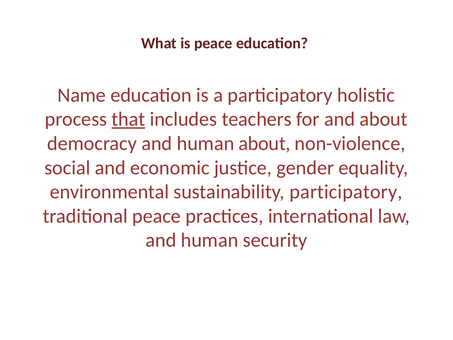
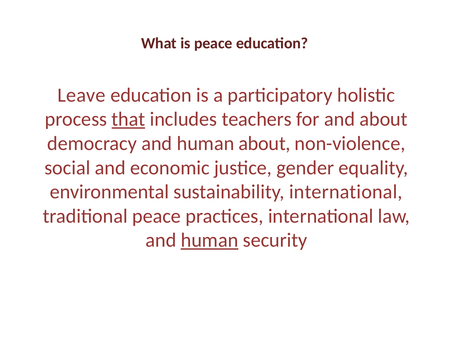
Name: Name -> Leave (82, 95)
sustainability participatory: participatory -> international (346, 192)
human underline: none -> present (210, 240)
